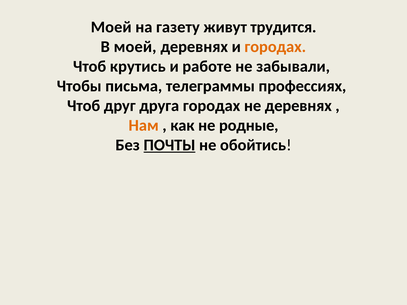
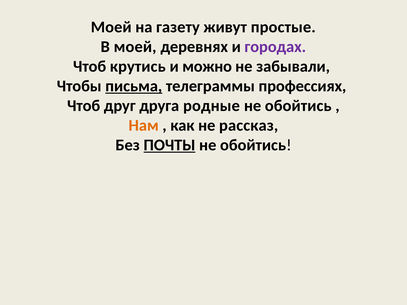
трудится: трудится -> простые (283, 27)
городах colour: orange -> purple (275, 47)
работе: работе -> можно (207, 67)
письма underline: none -> present (134, 86)
друга городах: городах -> родные (211, 106)
деревнях: деревнях -> обойтись (298, 106)
родные: родные -> рассказ (249, 126)
